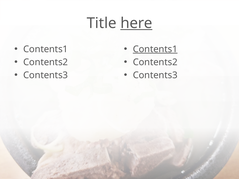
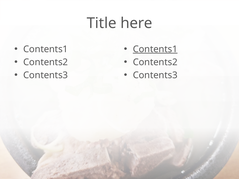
here underline: present -> none (136, 23)
